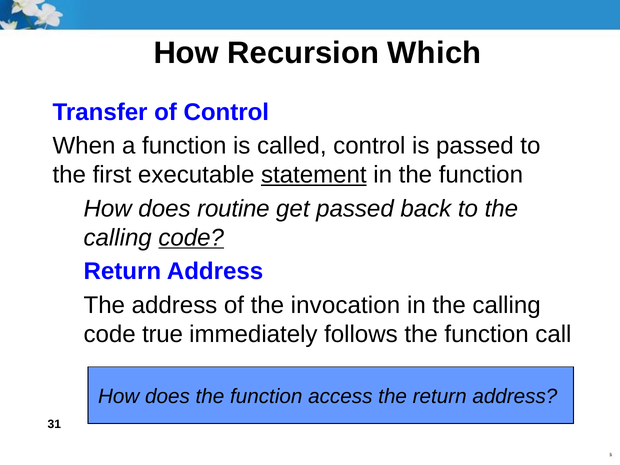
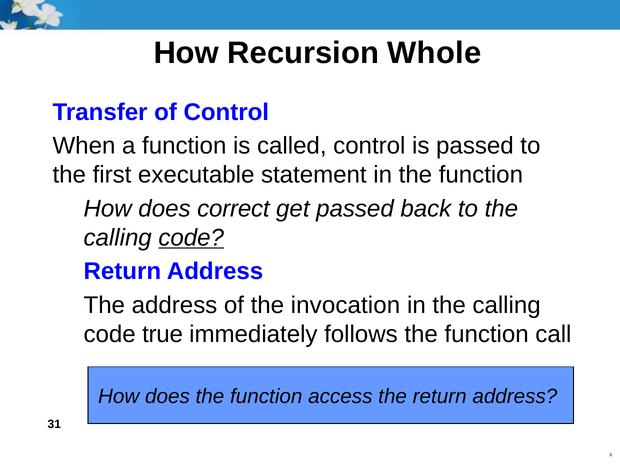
Which: Which -> Whole (434, 53)
statement underline: present -> none (314, 175)
routine: routine -> correct (233, 209)
